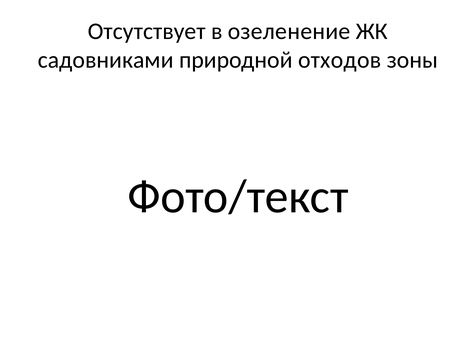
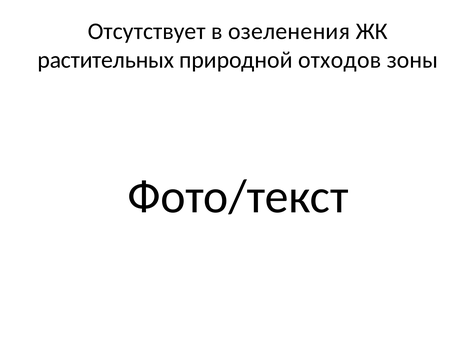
озеленение: озеленение -> озеленения (289, 31)
садовниками: садовниками -> растительных (106, 60)
